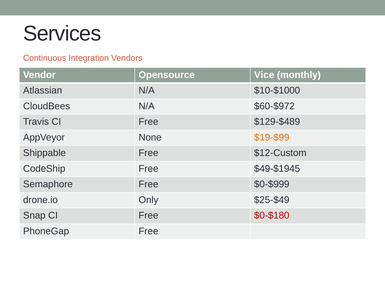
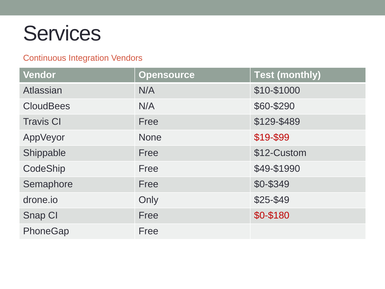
Vice: Vice -> Test (264, 75)
$60-$972: $60-$972 -> $60-$290 (274, 106)
$19-$99 colour: orange -> red (272, 137)
$49-$1945: $49-$1945 -> $49-$1990 (277, 169)
$0-$999: $0-$999 -> $0-$349 (272, 184)
